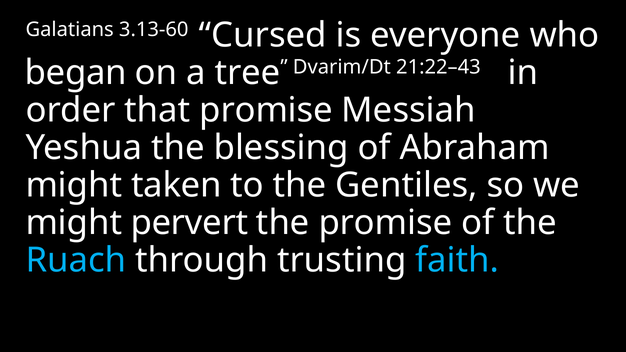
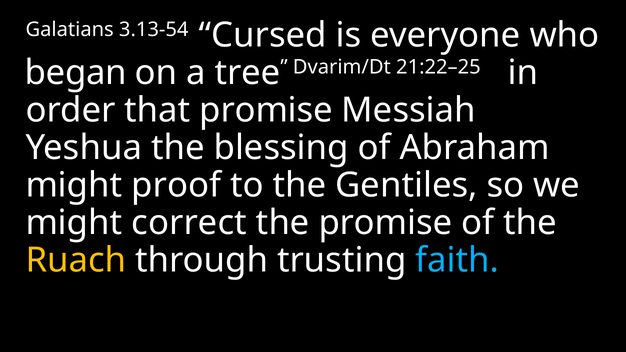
3.13-60: 3.13-60 -> 3.13-54 (154, 30)
21:22–43: 21:22–43 -> 21:22–25 (438, 67)
taken: taken -> proof (176, 185)
pervert: pervert -> correct (189, 223)
Ruach colour: light blue -> yellow (76, 261)
